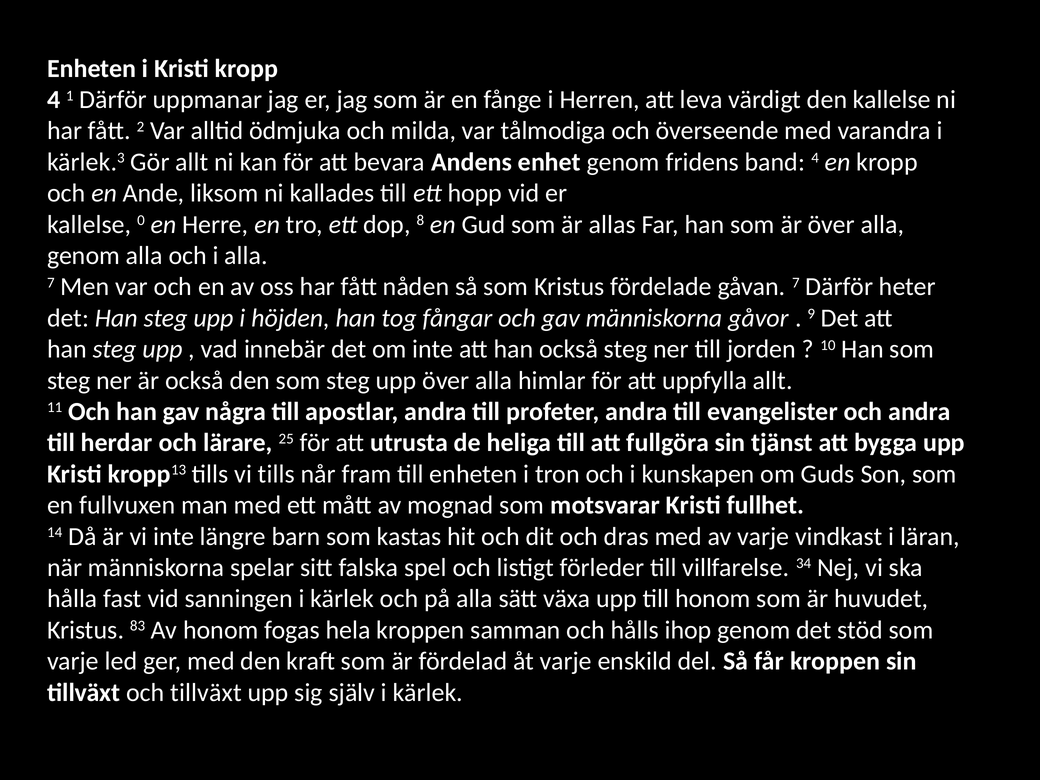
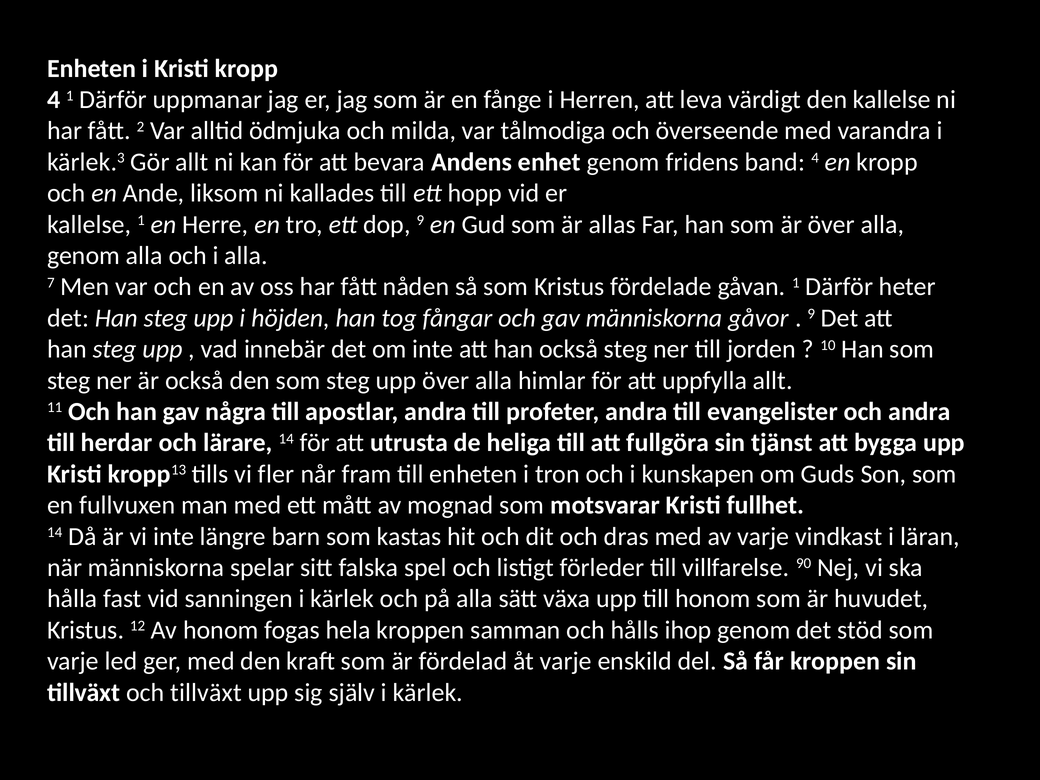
kallelse 0: 0 -> 1 (141, 220)
dop 8: 8 -> 9 (420, 220)
gåvan 7: 7 -> 1 (796, 283)
lärare 25: 25 -> 14 (286, 439)
vi tills: tills -> fler (276, 474)
34: 34 -> 90 (804, 564)
83: 83 -> 12 (138, 626)
